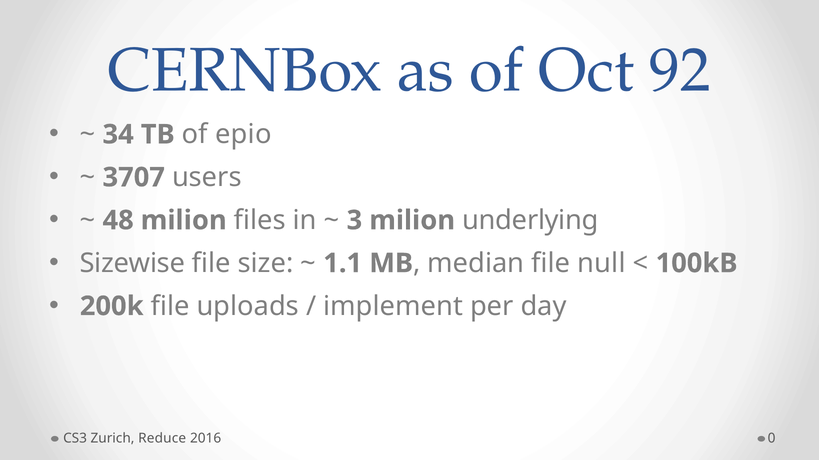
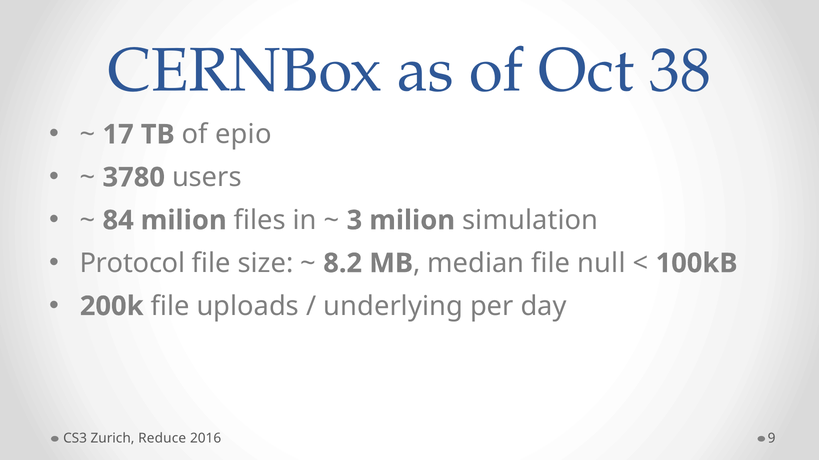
92: 92 -> 38 (680, 71)
34: 34 -> 17 (118, 135)
3707: 3707 -> 3780 (134, 178)
48: 48 -> 84 (118, 221)
underlying: underlying -> simulation (530, 221)
Sizewise: Sizewise -> Protocol (132, 264)
1.1: 1.1 -> 8.2 (343, 264)
implement: implement -> underlying (393, 307)
0: 0 -> 9 (772, 439)
